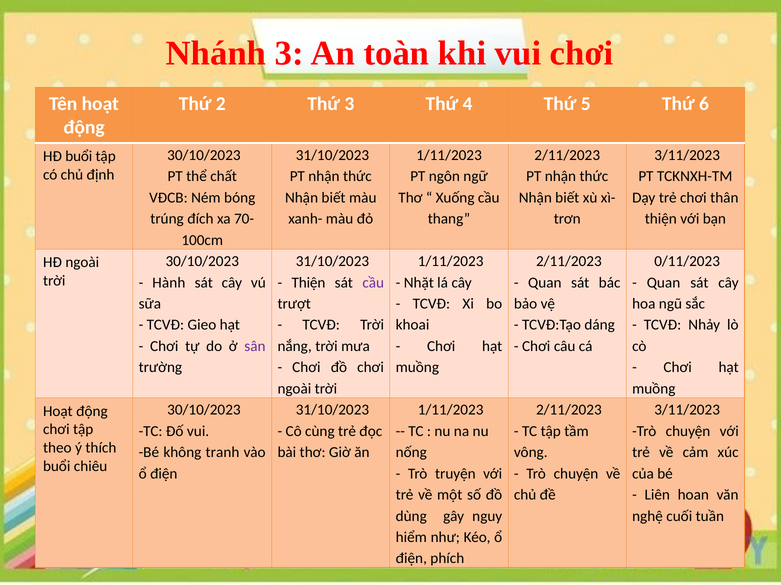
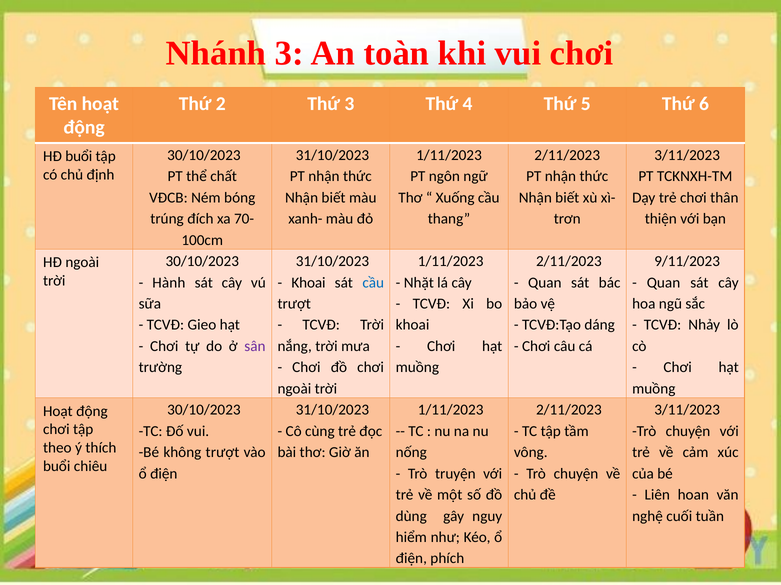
0/11/2023: 0/11/2023 -> 9/11/2023 (687, 262)
Thiện: Thiện -> Khoai (308, 283)
cầu colour: purple -> blue (373, 283)
không tranh: tranh -> trượt (222, 453)
